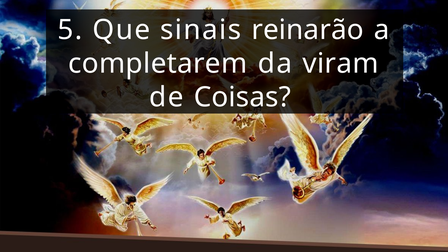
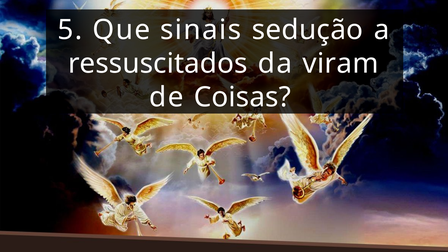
reinarão: reinarão -> sedução (308, 30)
completarem: completarem -> ressuscitados (158, 64)
